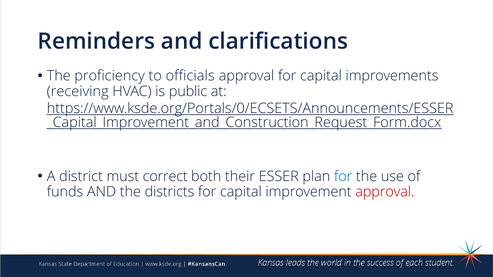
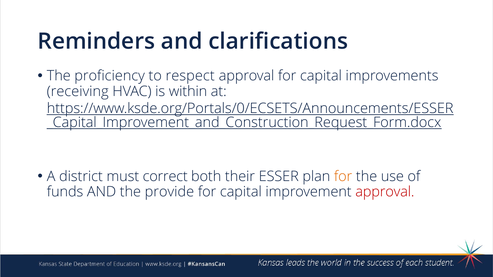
officials: officials -> respect (190, 76)
public: public -> within (188, 91)
for colour: blue -> orange (343, 177)
districts: districts -> provide (169, 192)
